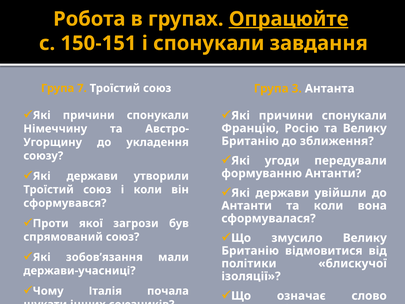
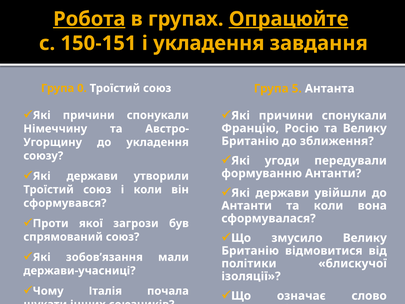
Робота underline: none -> present (89, 19)
і спонукали: спонукали -> укладення (209, 43)
7: 7 -> 0 (82, 88)
3: 3 -> 5 (297, 89)
